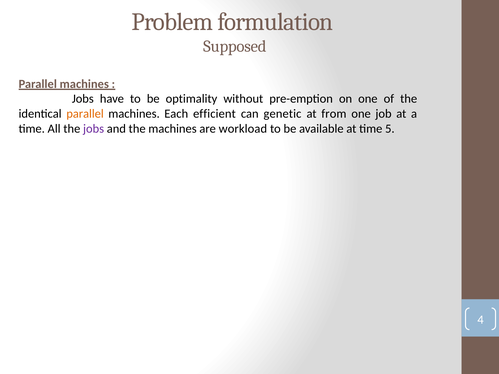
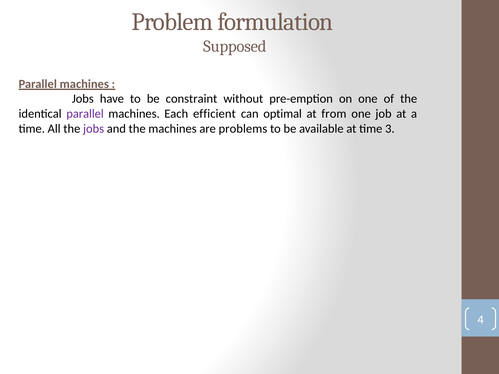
optimality: optimality -> constraint (191, 99)
parallel colour: orange -> purple (85, 114)
genetic: genetic -> optimal (283, 114)
workload: workload -> problems (243, 129)
5: 5 -> 3 (390, 129)
